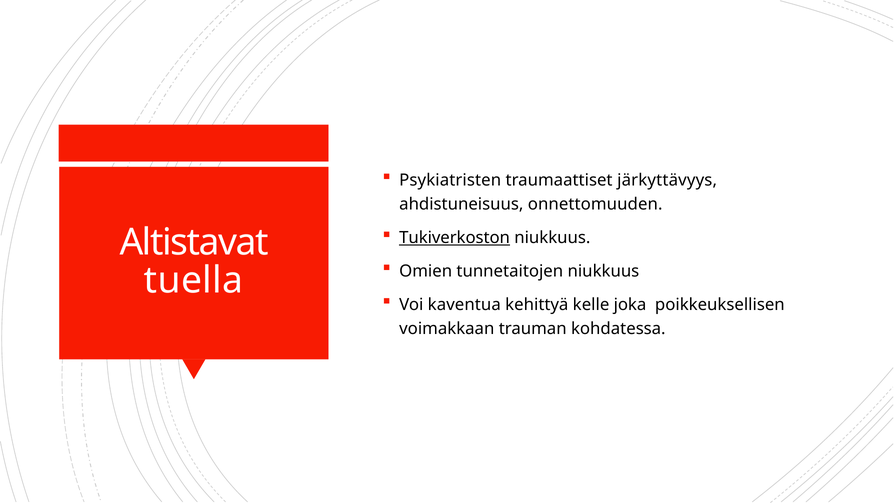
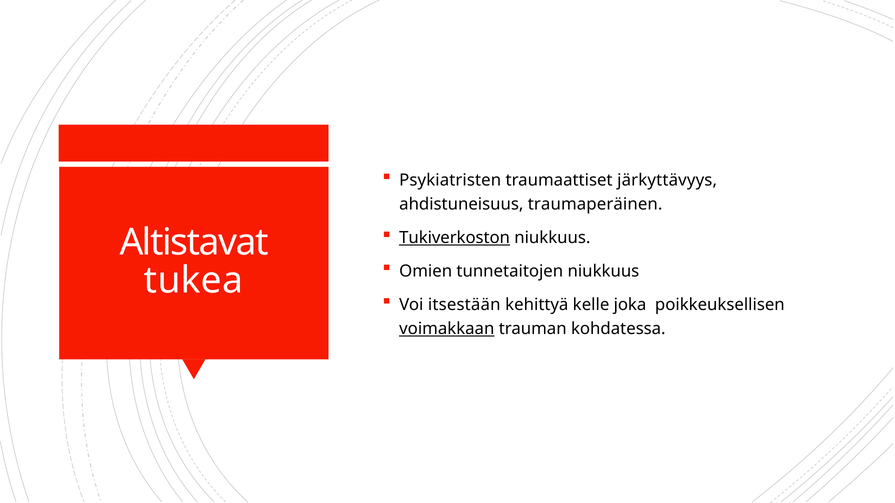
onnettomuuden: onnettomuuden -> traumaperäinen (595, 205)
tuella: tuella -> tukea (194, 281)
kaventua: kaventua -> itsestään (464, 305)
voimakkaan underline: none -> present (447, 329)
